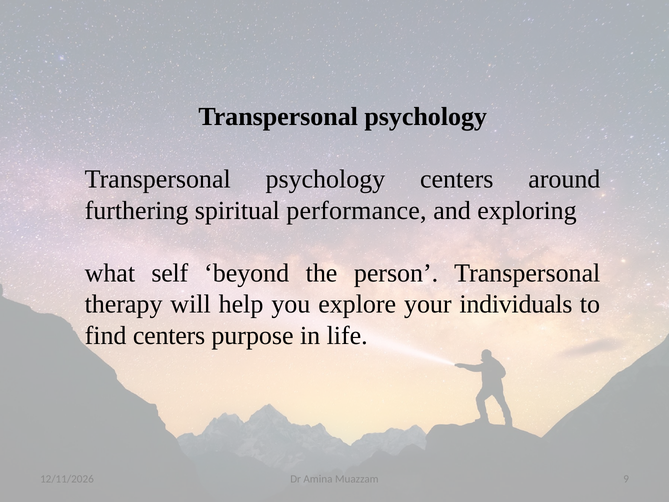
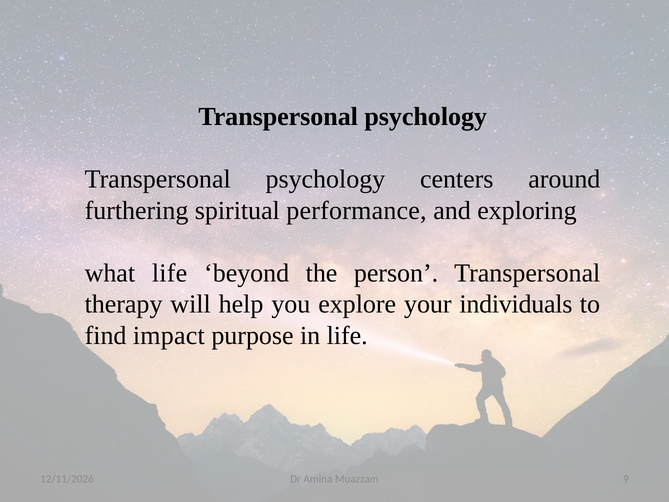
what self: self -> life (170, 273)
find centers: centers -> impact (169, 335)
